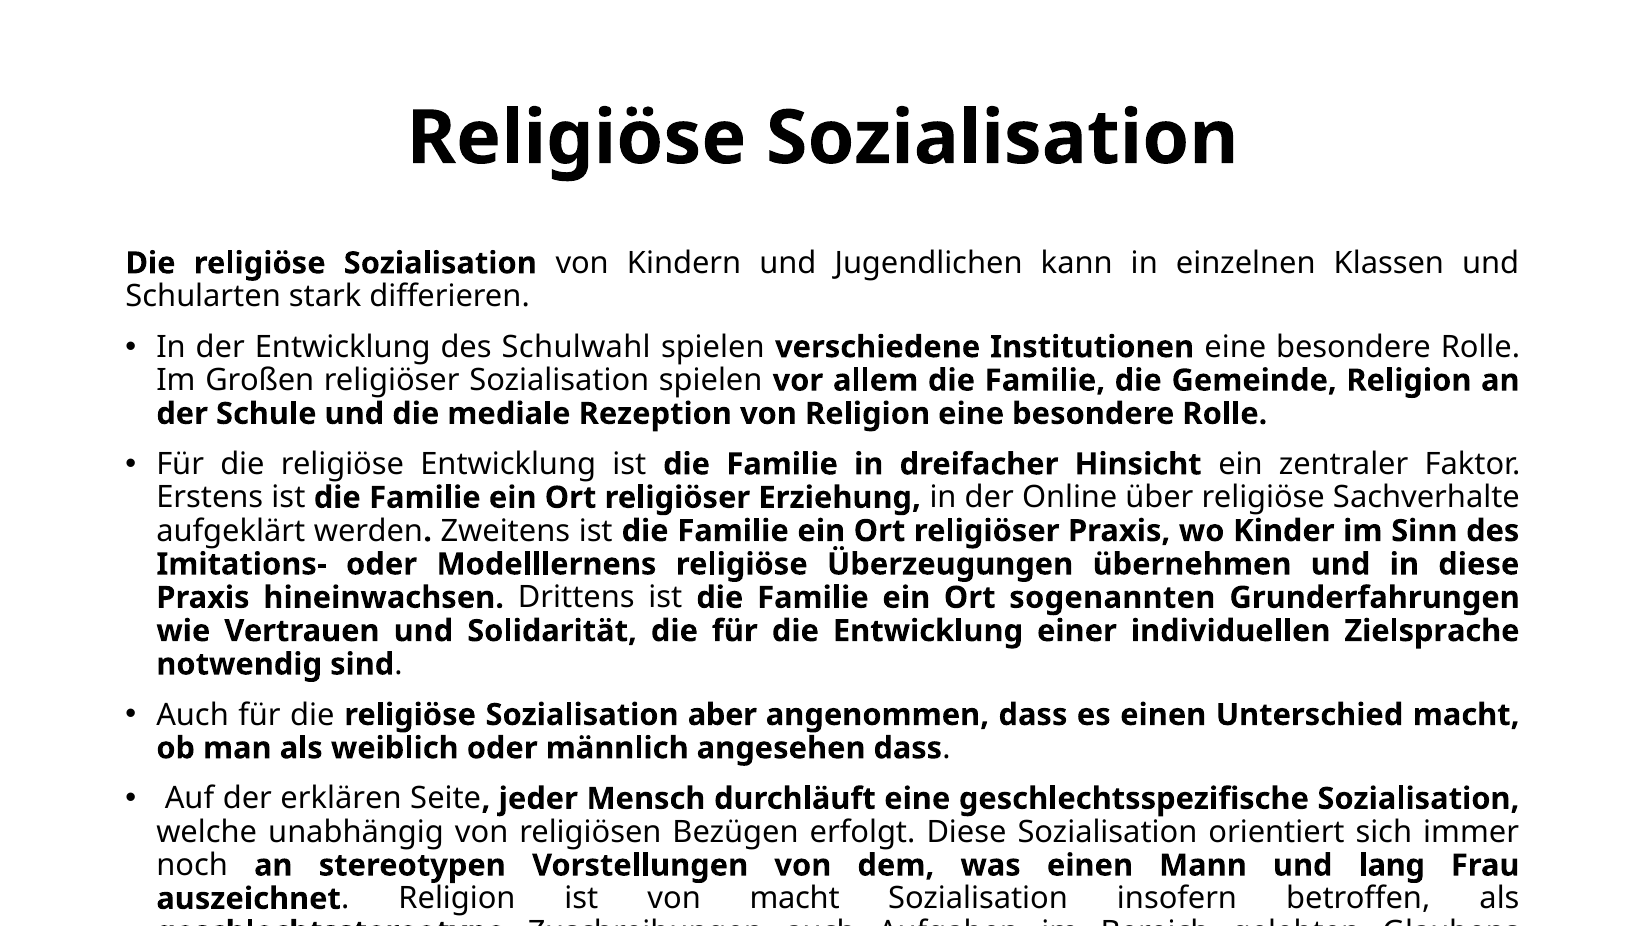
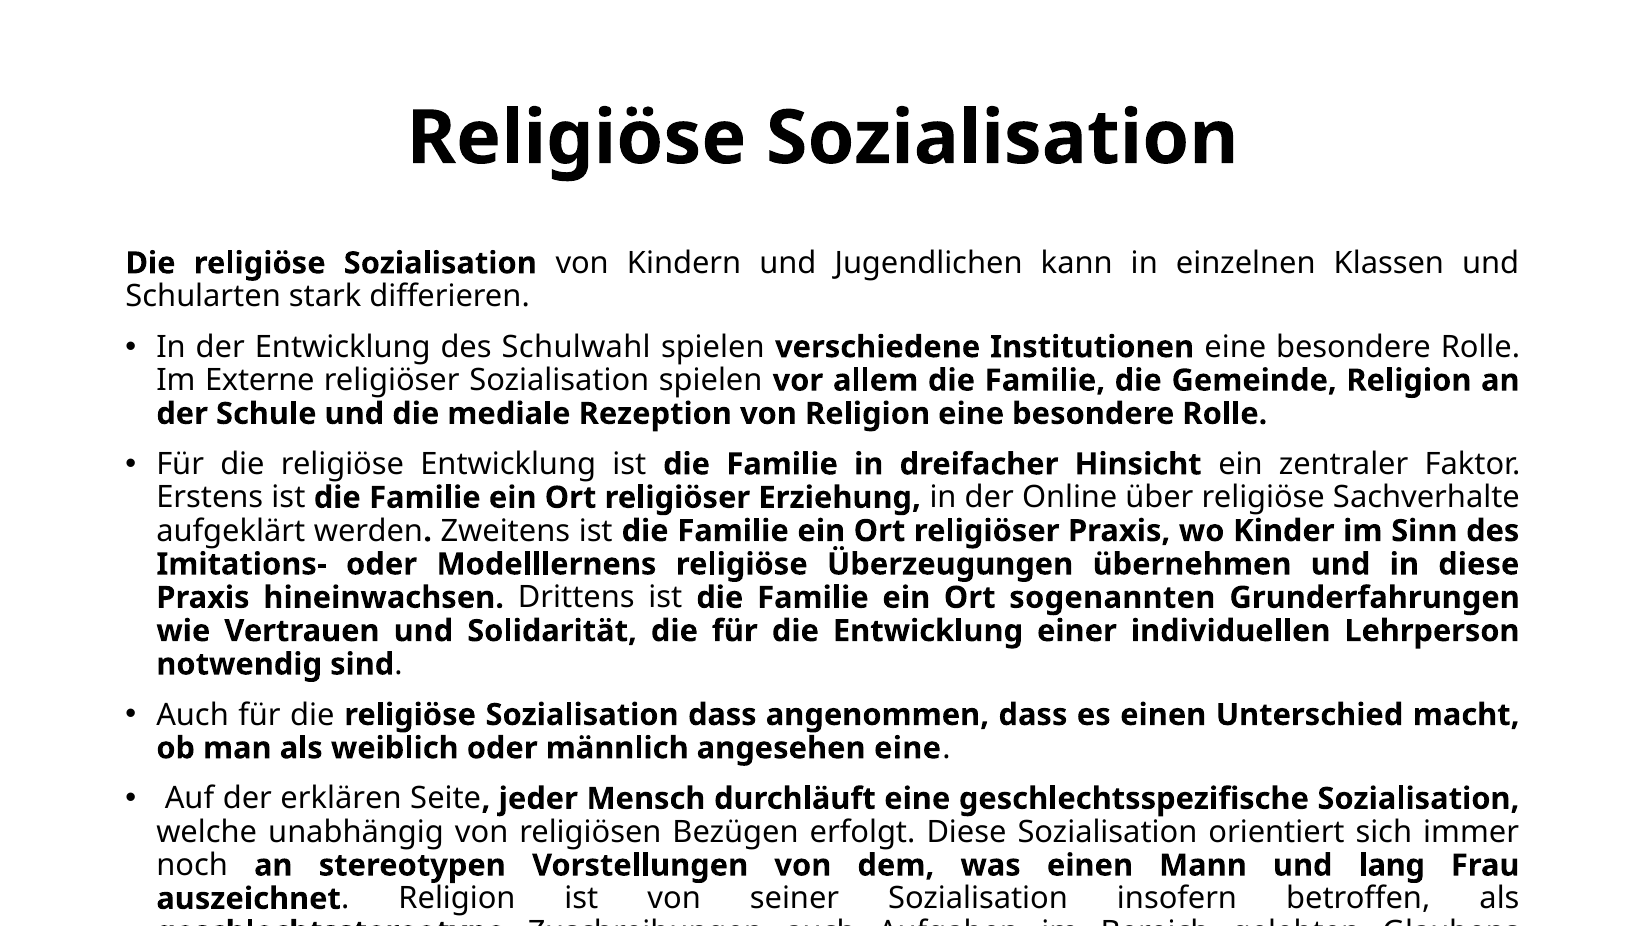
Großen: Großen -> Externe (260, 380)
Zielsprache: Zielsprache -> Lehrperson (1432, 631)
Sozialisation aber: aber -> dass (722, 715)
angesehen dass: dass -> eine (908, 748)
von macht: macht -> seiner (795, 899)
